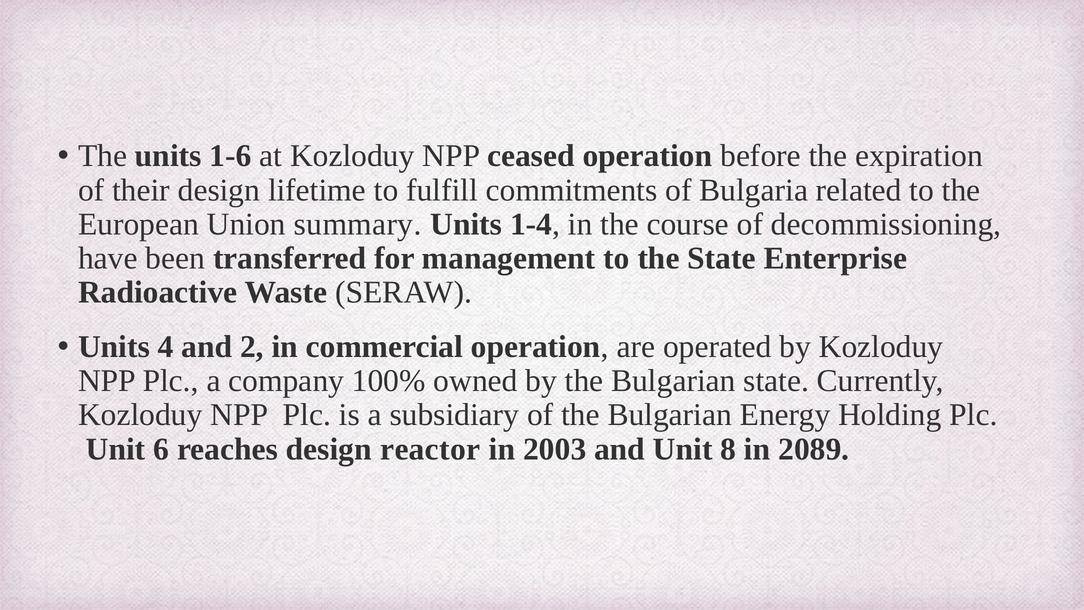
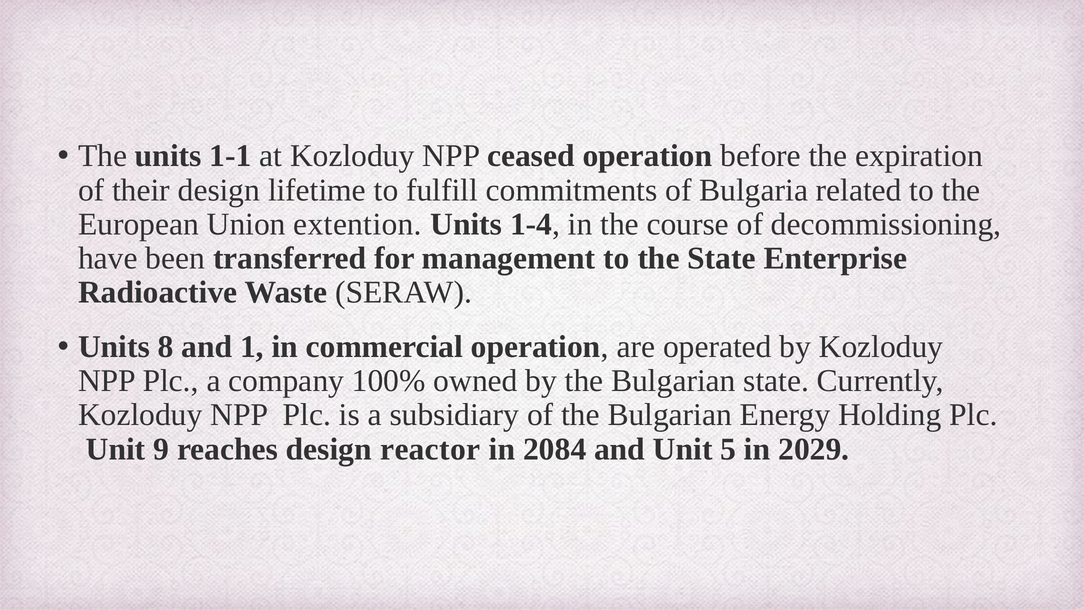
1-6: 1-6 -> 1-1 (230, 156)
summary: summary -> extention (358, 224)
4: 4 -> 8 (166, 347)
2: 2 -> 1 (252, 347)
6: 6 -> 9 (161, 449)
2003: 2003 -> 2084 (555, 449)
8: 8 -> 5 (728, 449)
2089: 2089 -> 2029 (814, 449)
